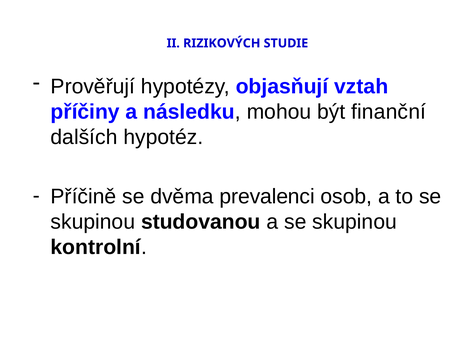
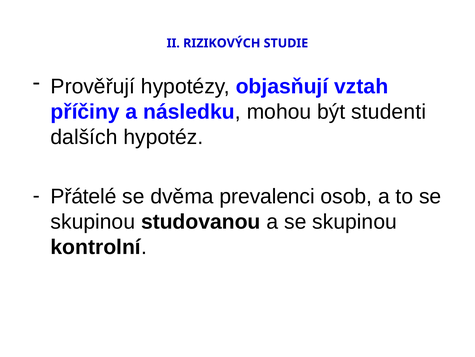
finanční: finanční -> studenti (389, 112)
Příčině: Příčině -> Přátelé (84, 196)
